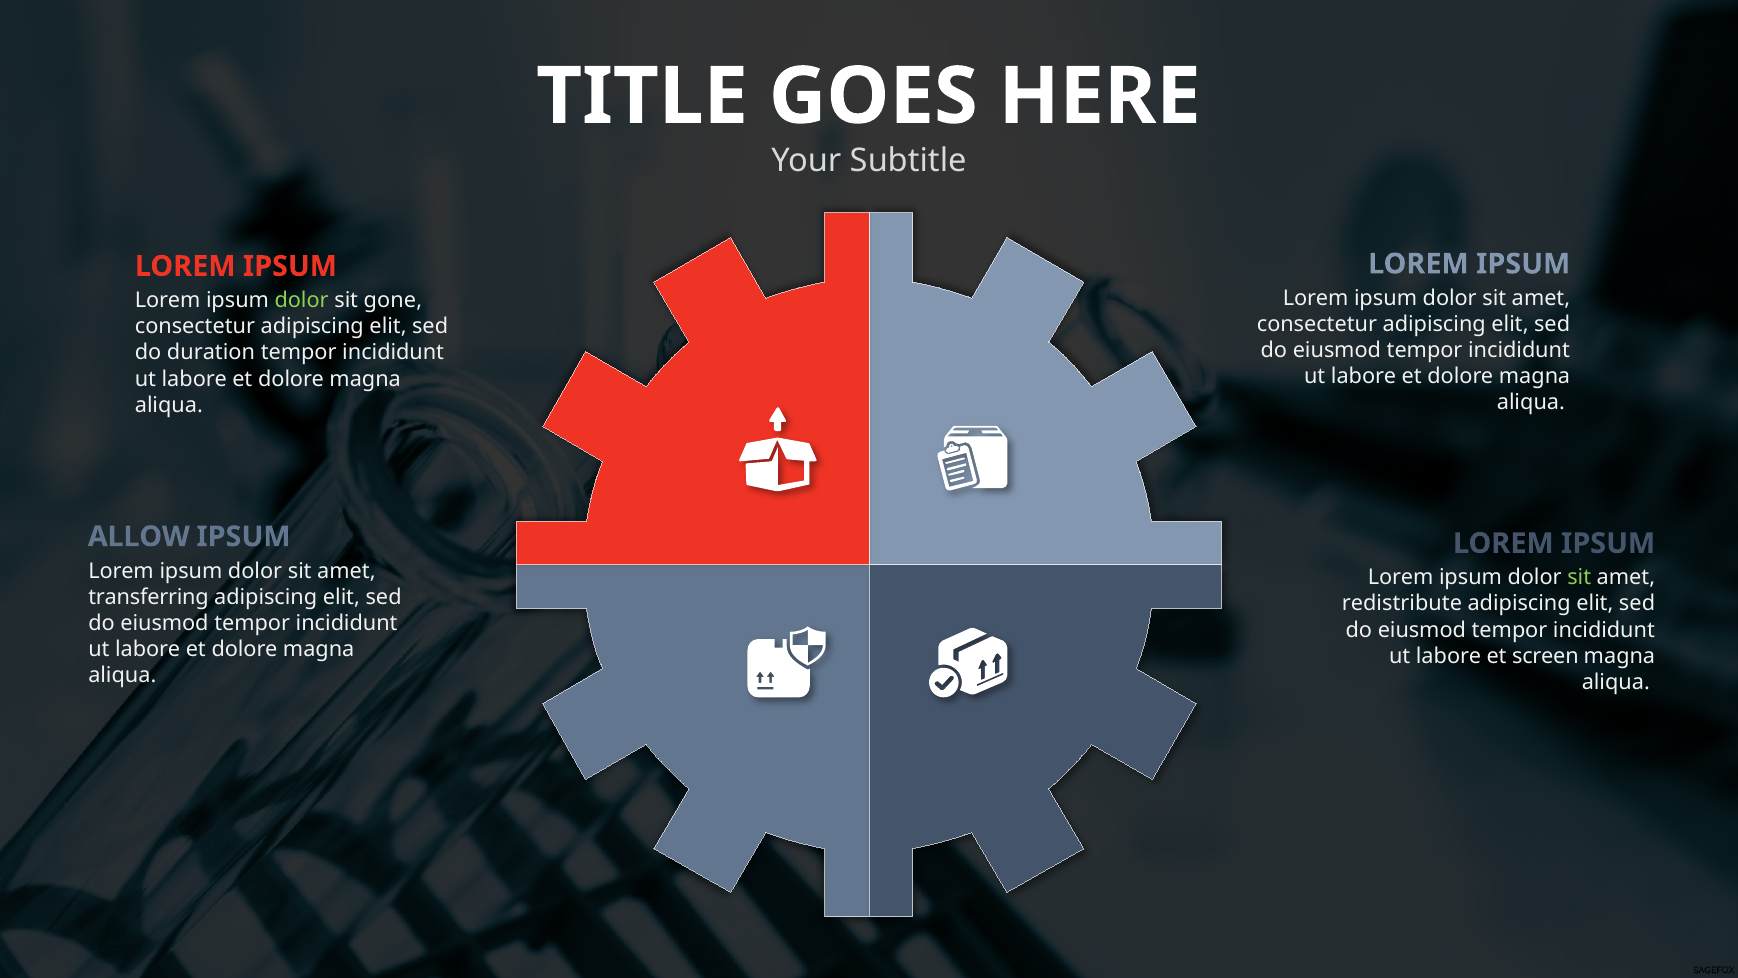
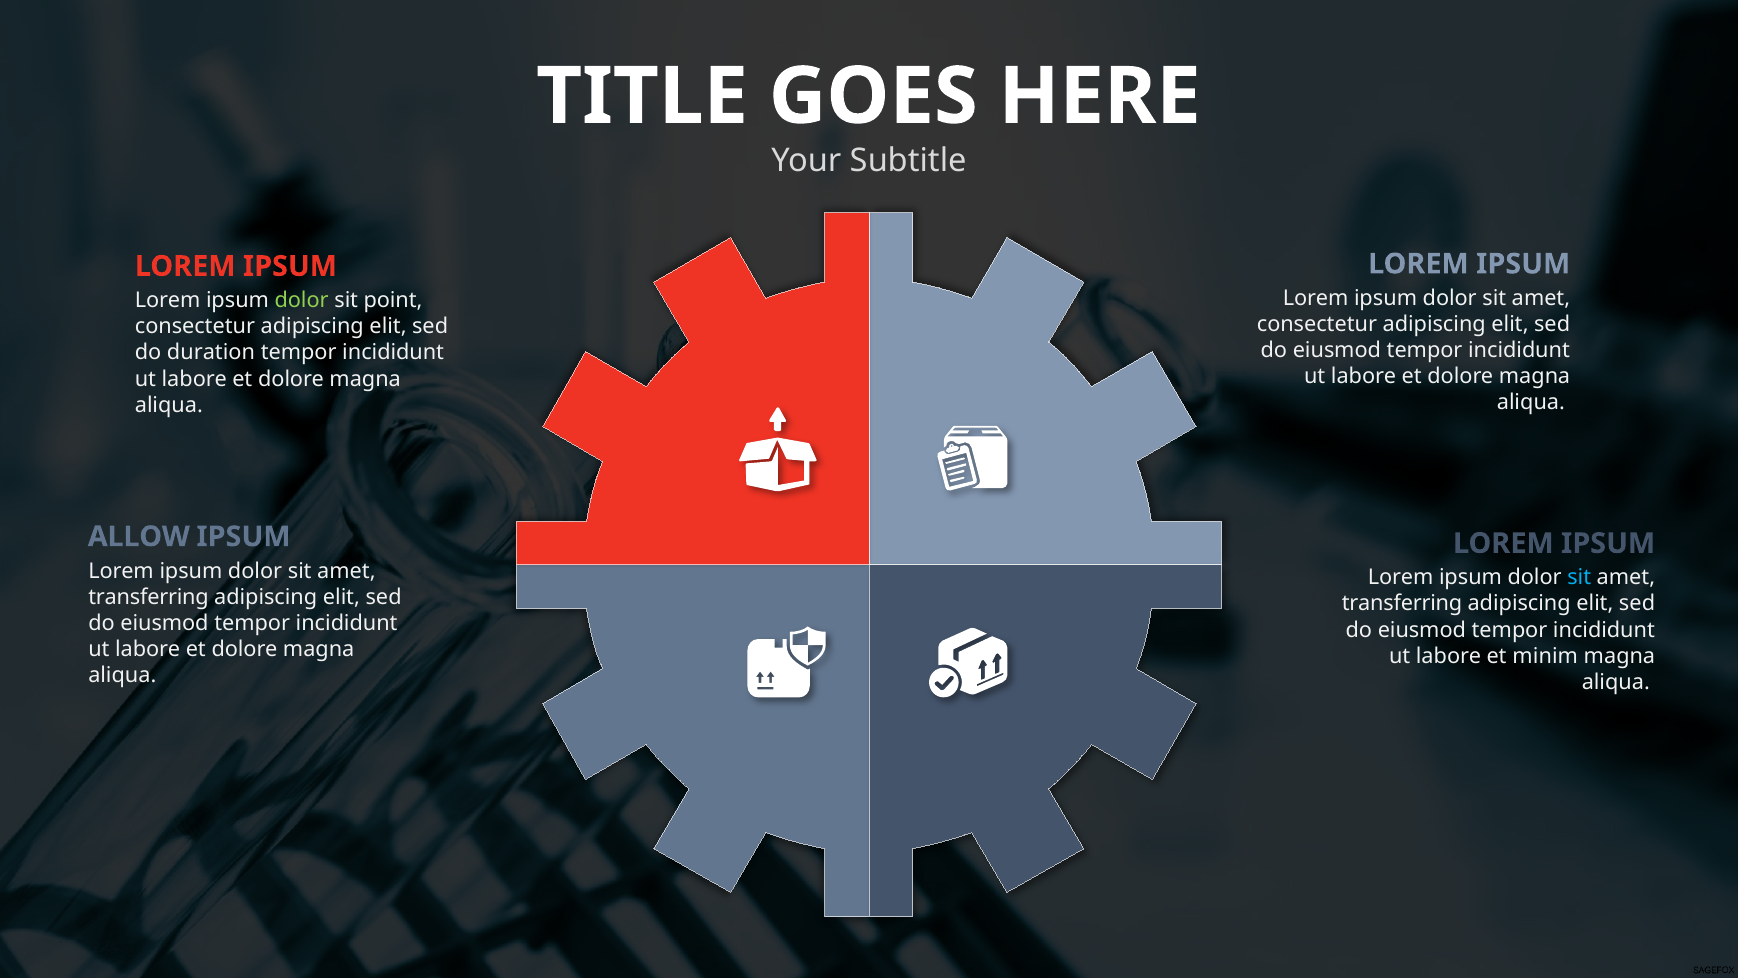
gone: gone -> point (393, 300)
sit colour: light green -> light blue (1579, 577)
redistribute: redistribute -> transferring (1402, 604)
screen: screen -> minim (1545, 656)
